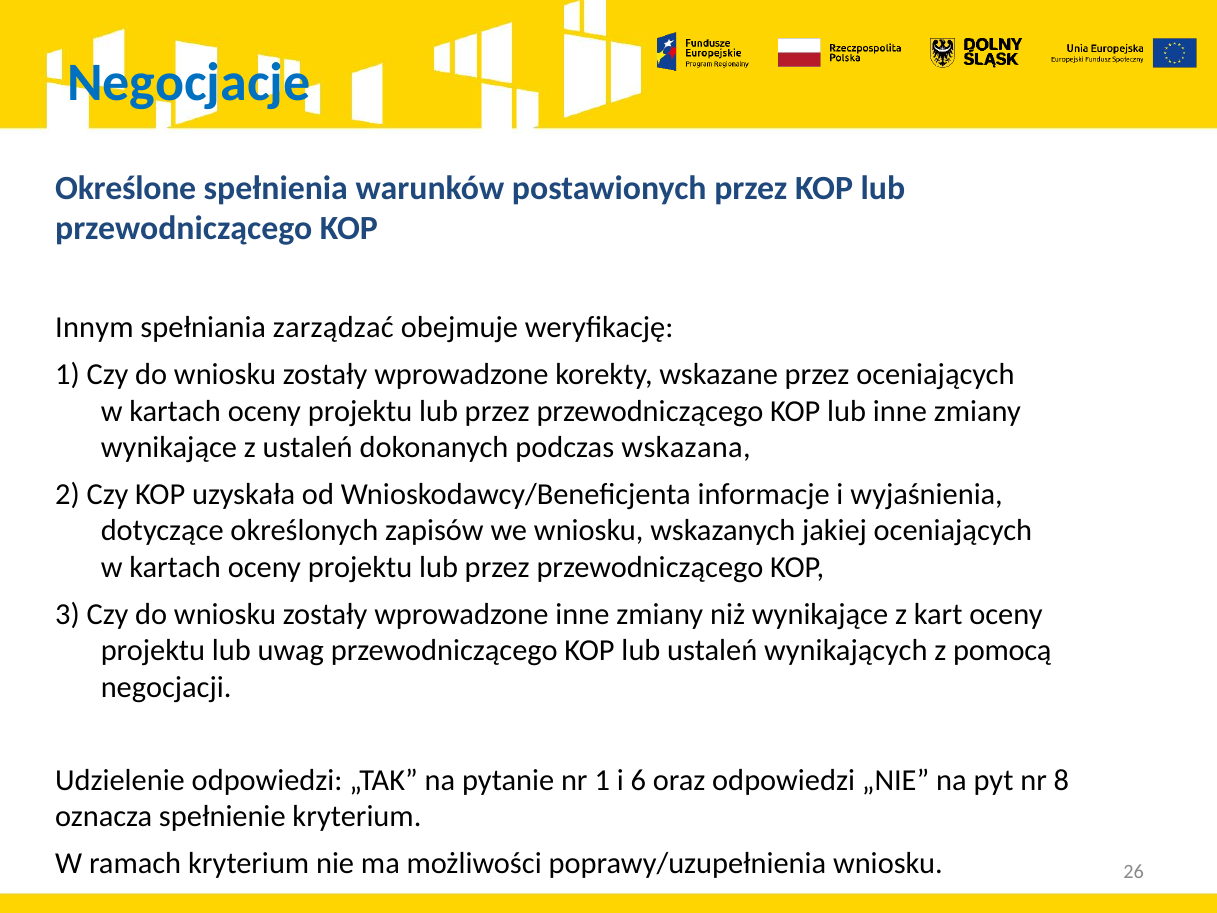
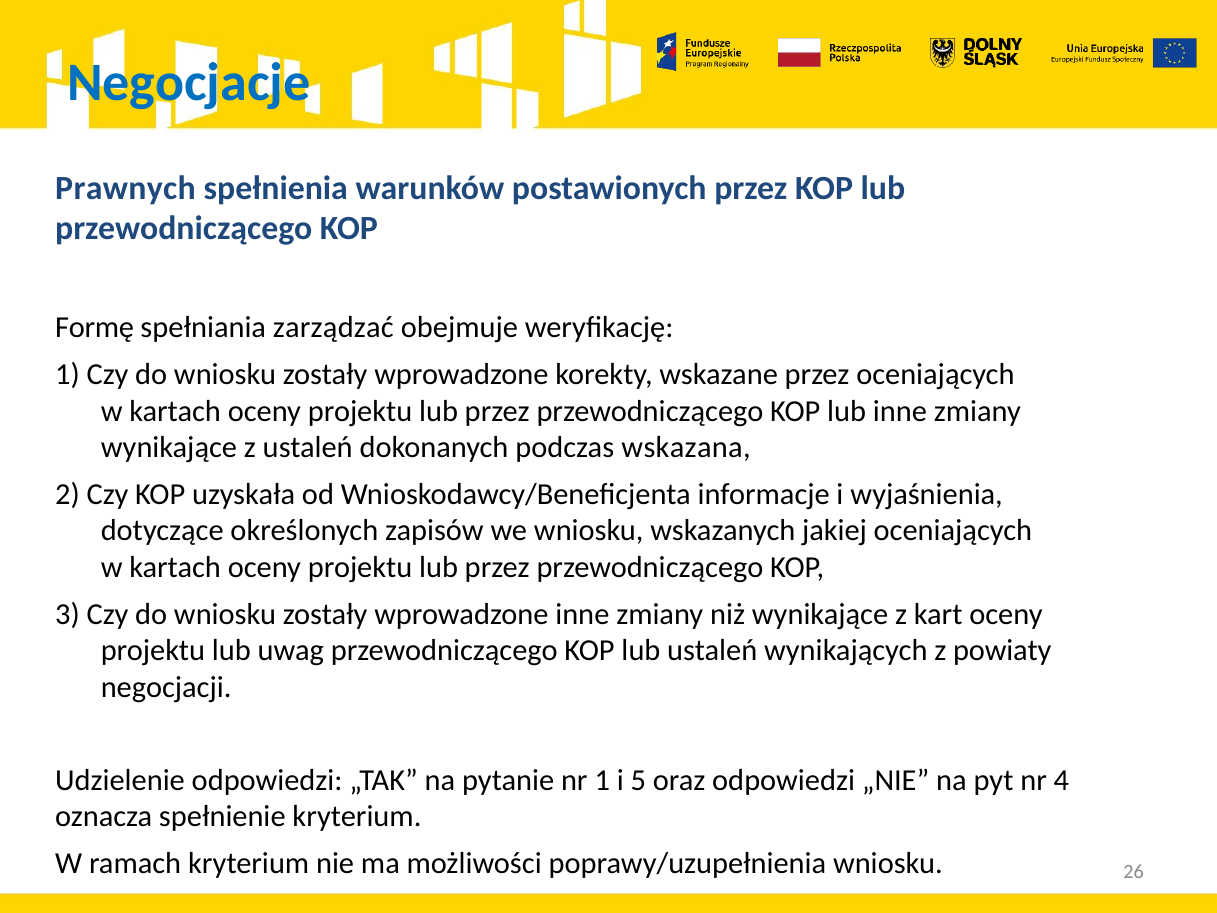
Określone: Określone -> Prawnych (125, 188)
Innym: Innym -> Formę (95, 328)
pomocą: pomocą -> powiaty (1002, 650)
6: 6 -> 5 (638, 780)
8: 8 -> 4 (1061, 780)
